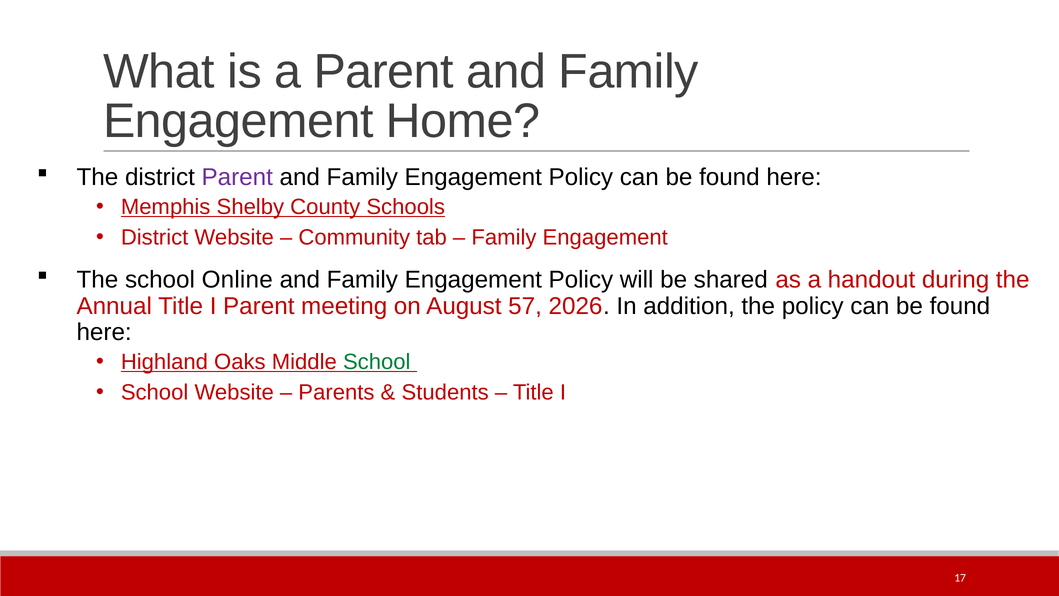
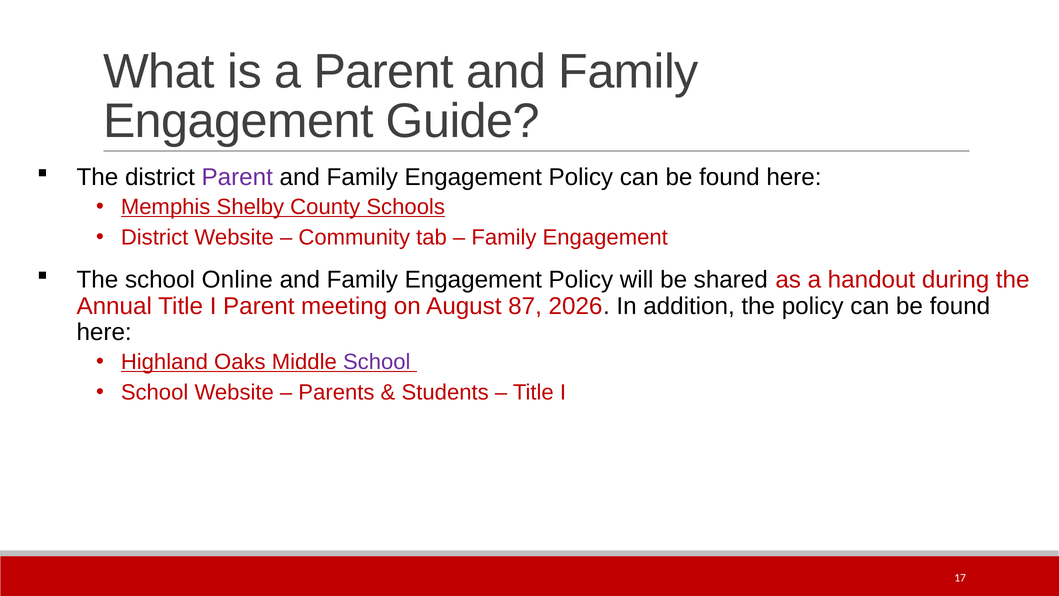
Home: Home -> Guide (463, 121)
57: 57 -> 87 (525, 306)
School colour: green -> purple (377, 362)
